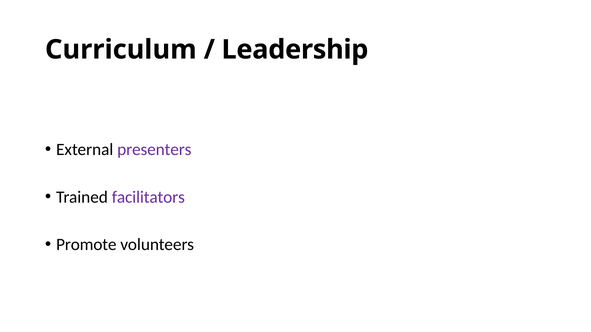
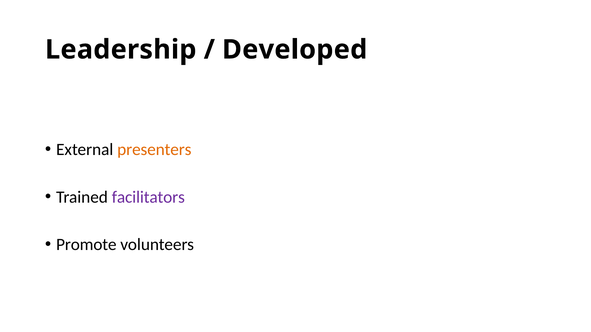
Curriculum: Curriculum -> Leadership (121, 50)
Leadership: Leadership -> Developed (295, 50)
presenters colour: purple -> orange (154, 150)
